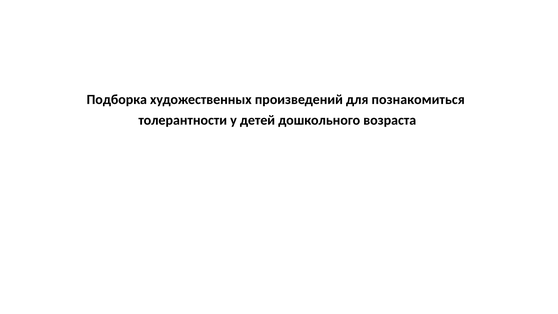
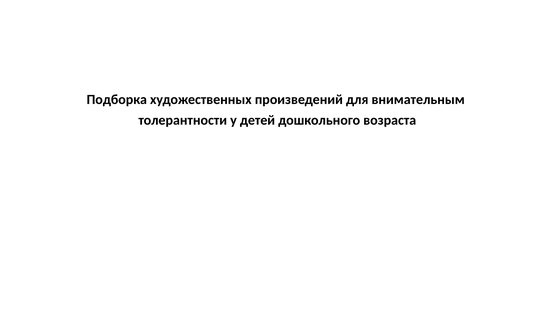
познакомиться: познакомиться -> внимательным (418, 99)
